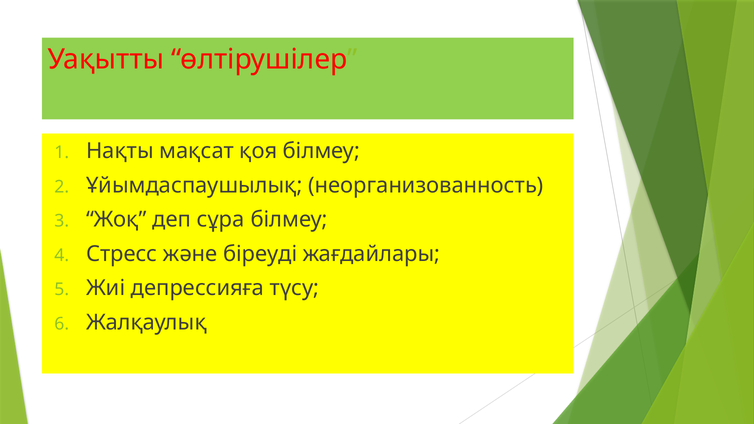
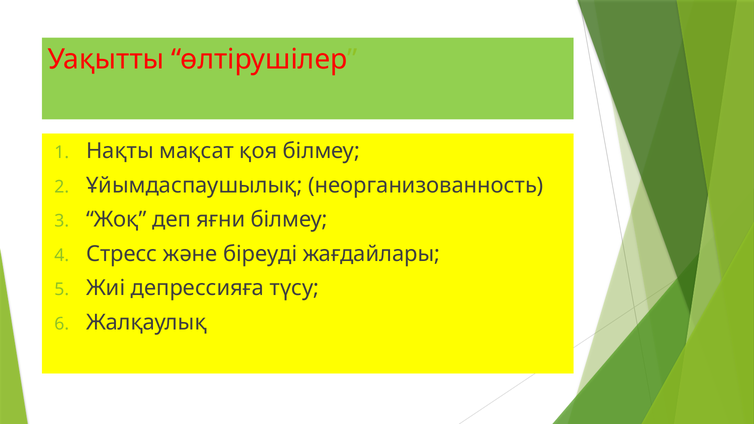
сұра: сұра -> яғни (221, 220)
